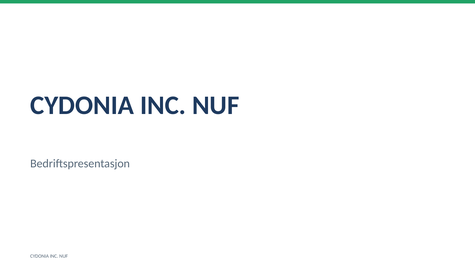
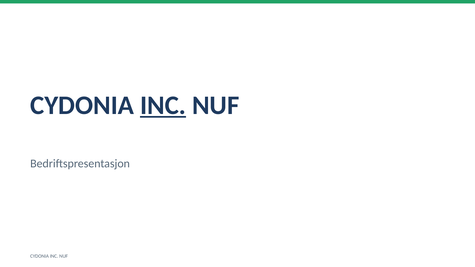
INC underline: none -> present (163, 105)
